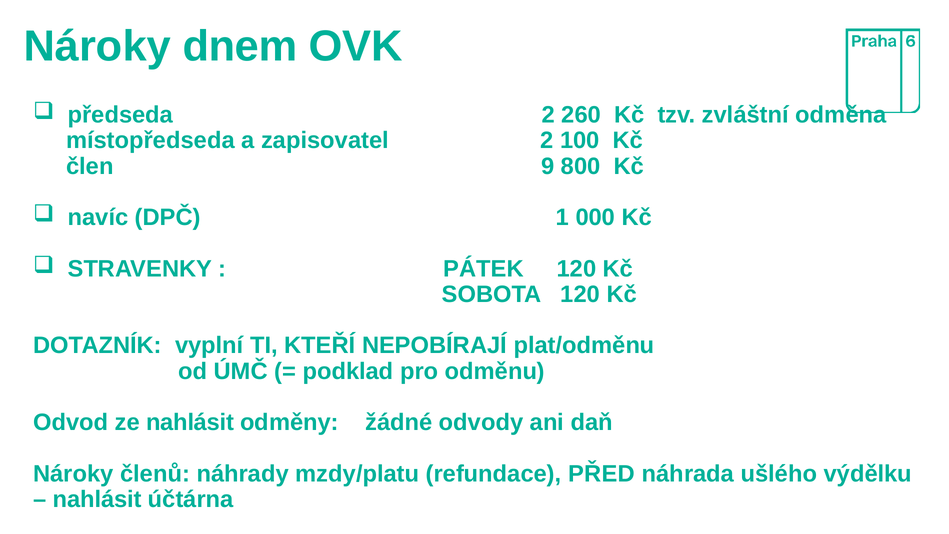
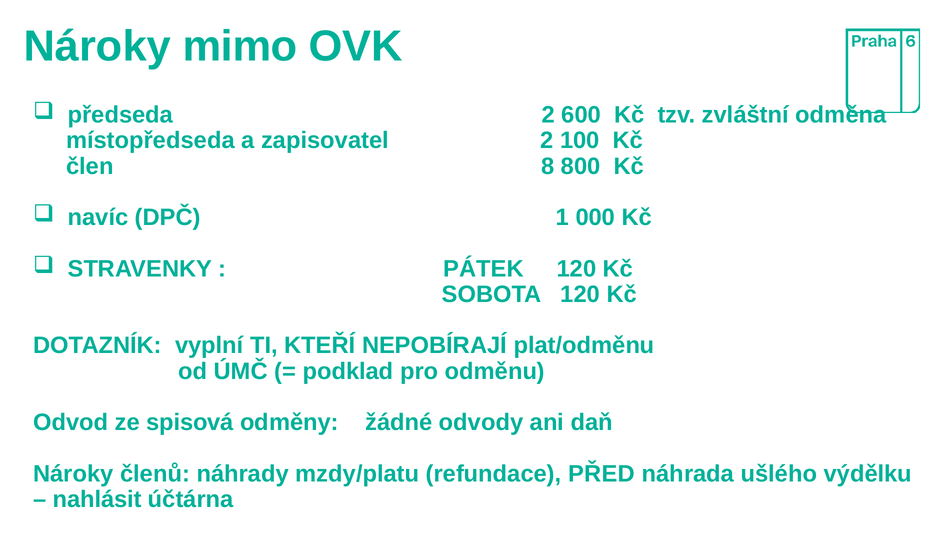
dnem: dnem -> mimo (240, 46)
260: 260 -> 600 (581, 115)
9: 9 -> 8 (548, 166)
ze nahlásit: nahlásit -> spisová (190, 422)
